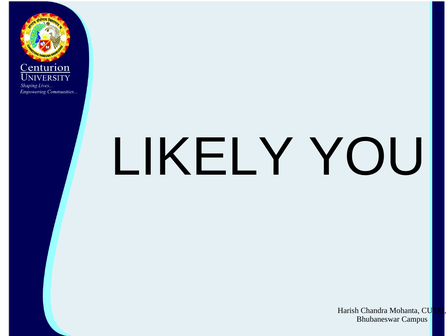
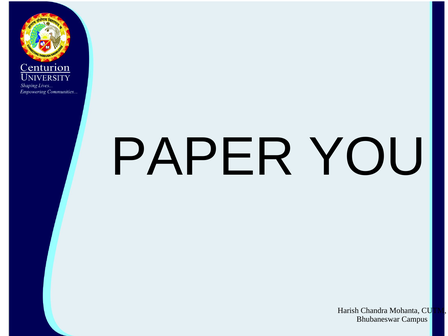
LIKELY: LIKELY -> PAPER (203, 157)
